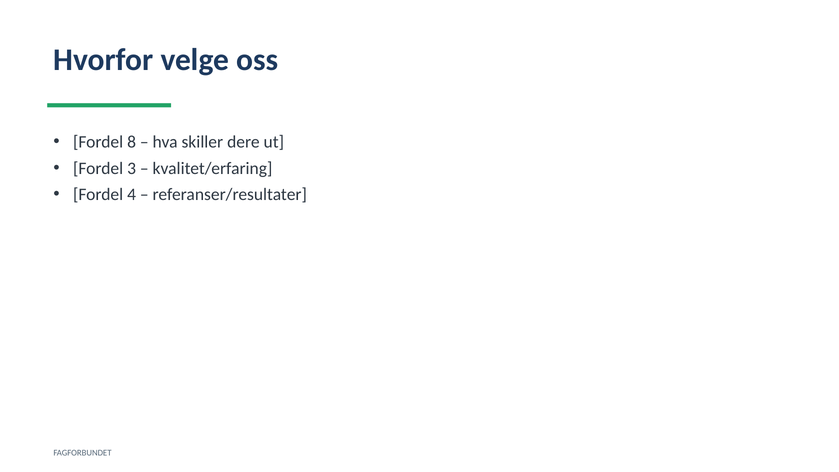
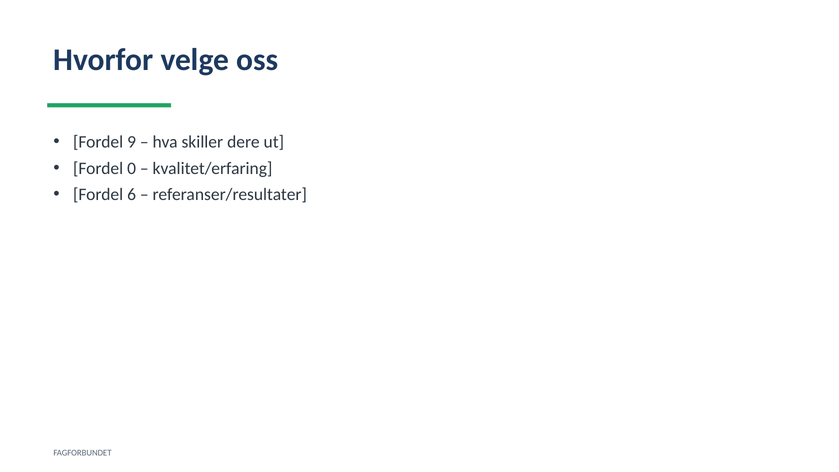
8: 8 -> 9 (132, 142)
3: 3 -> 0 (132, 168)
4: 4 -> 6 (132, 195)
